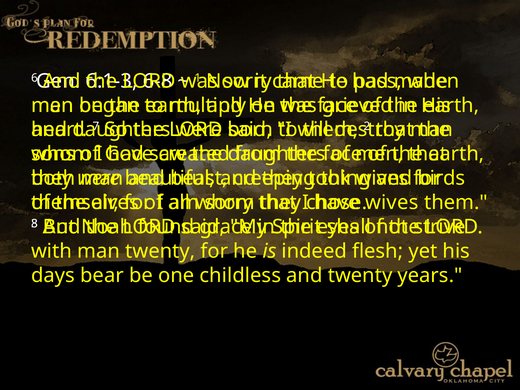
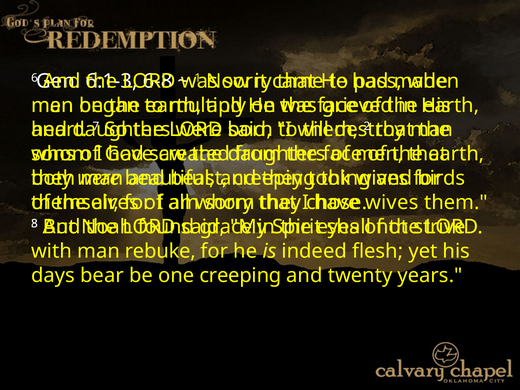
man twenty: twenty -> rebuke (160, 251)
one childless: childless -> creeping (240, 275)
